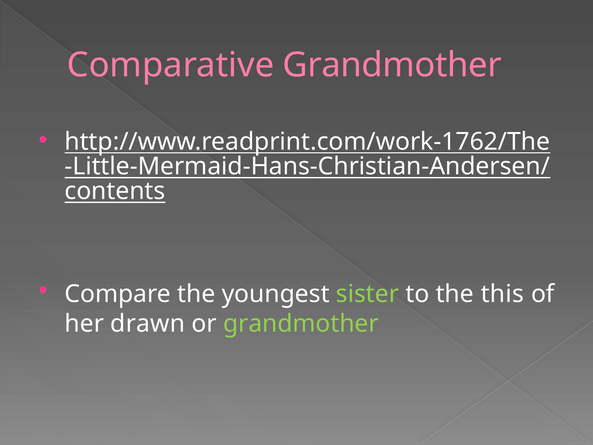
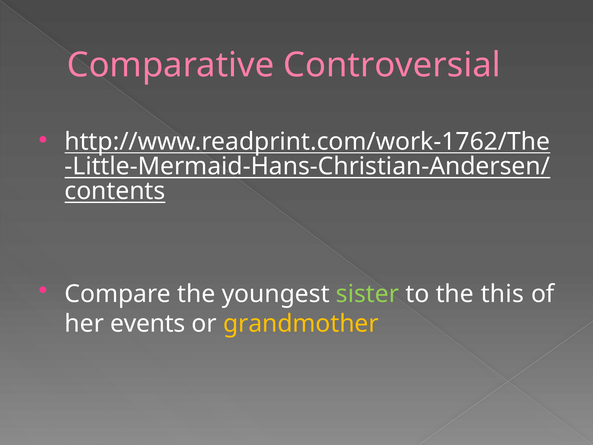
Comparative Grandmother: Grandmother -> Controversial (392, 65)
drawn: drawn -> events (148, 323)
grandmother colour: light green -> yellow (301, 323)
